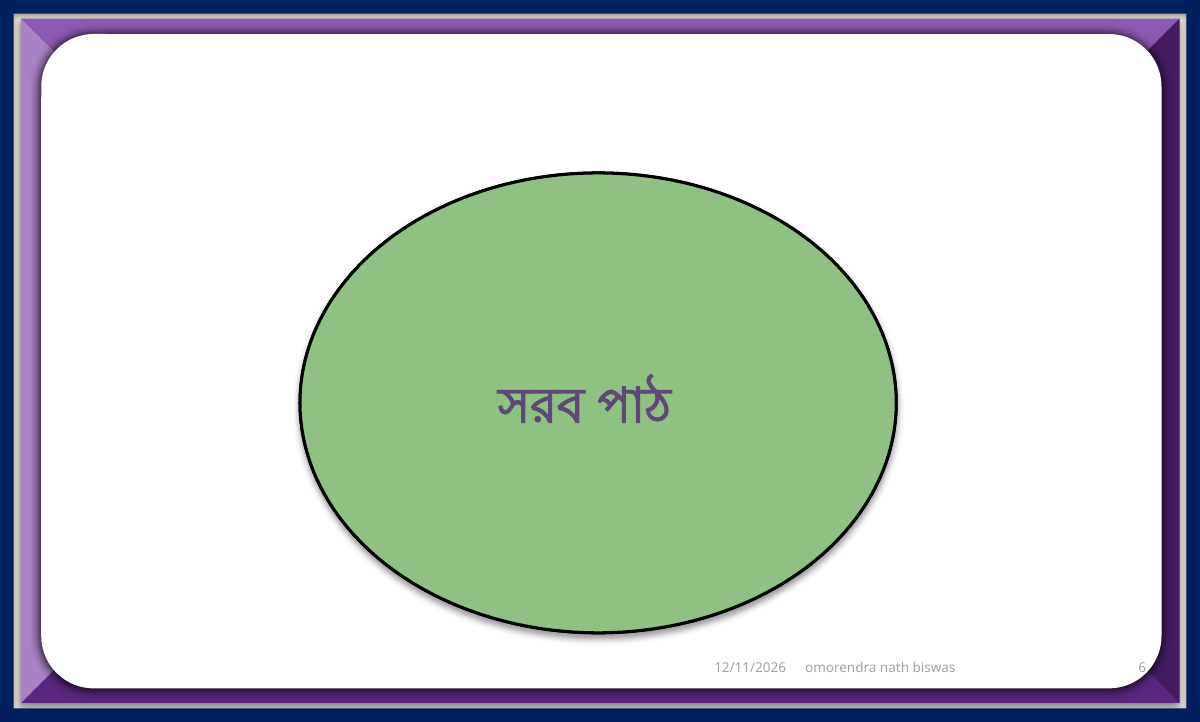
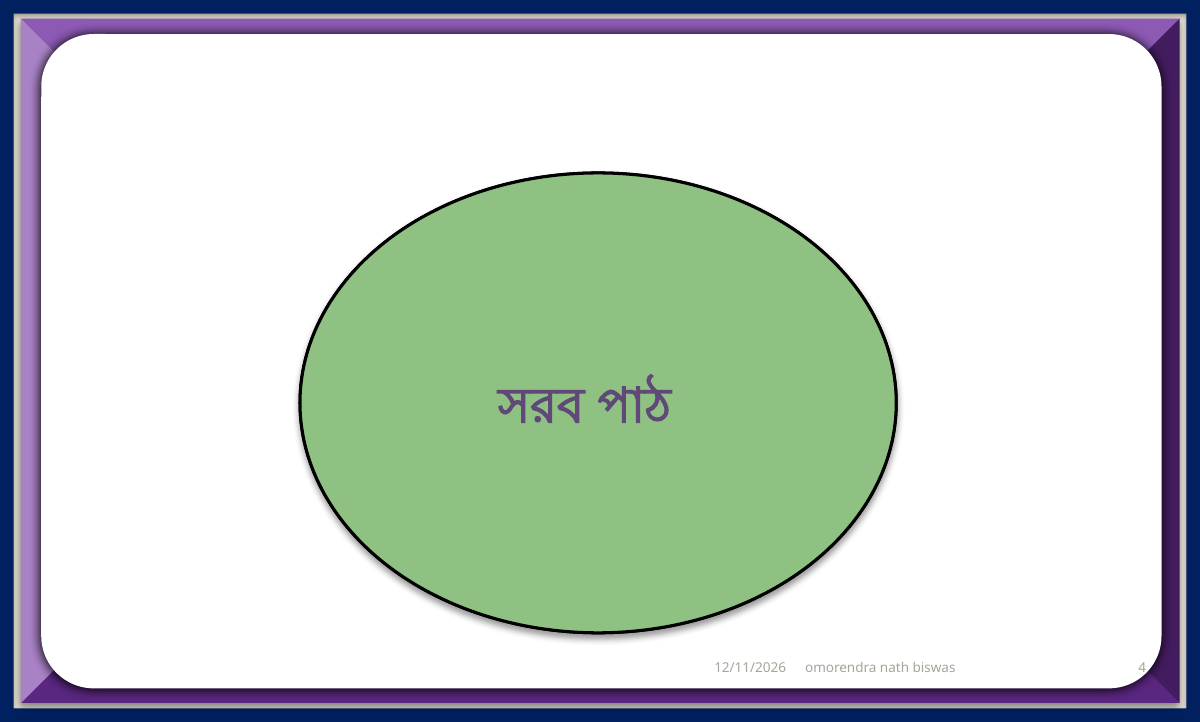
6: 6 -> 4 (1142, 668)
